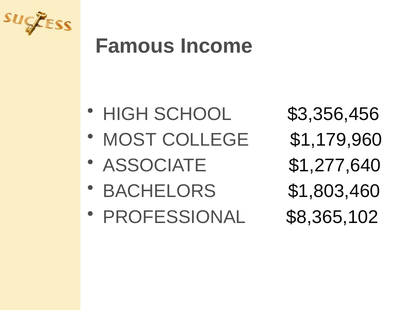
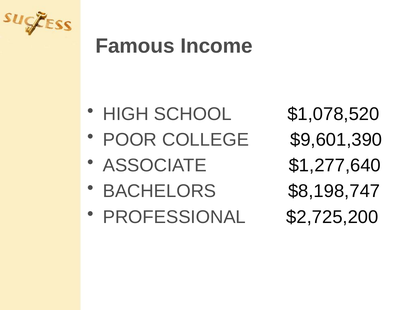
$3,356,456: $3,356,456 -> $1,078,520 (333, 114)
MOST: MOST -> POOR (130, 140)
$1,179,960: $1,179,960 -> $9,601,390 (336, 140)
$1,803,460: $1,803,460 -> $8,198,747 (334, 192)
$8,365,102: $8,365,102 -> $2,725,200 (332, 217)
